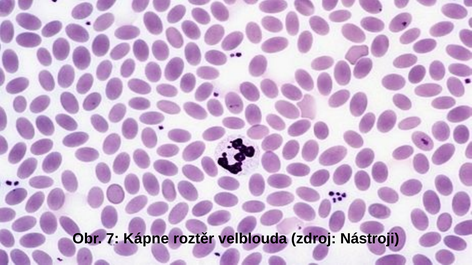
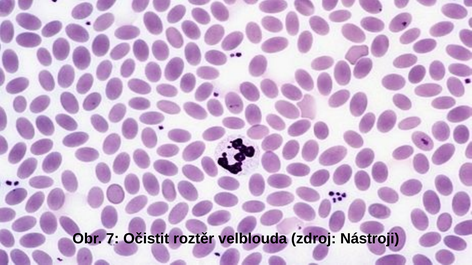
Kápne: Kápne -> Očistit (146, 239)
